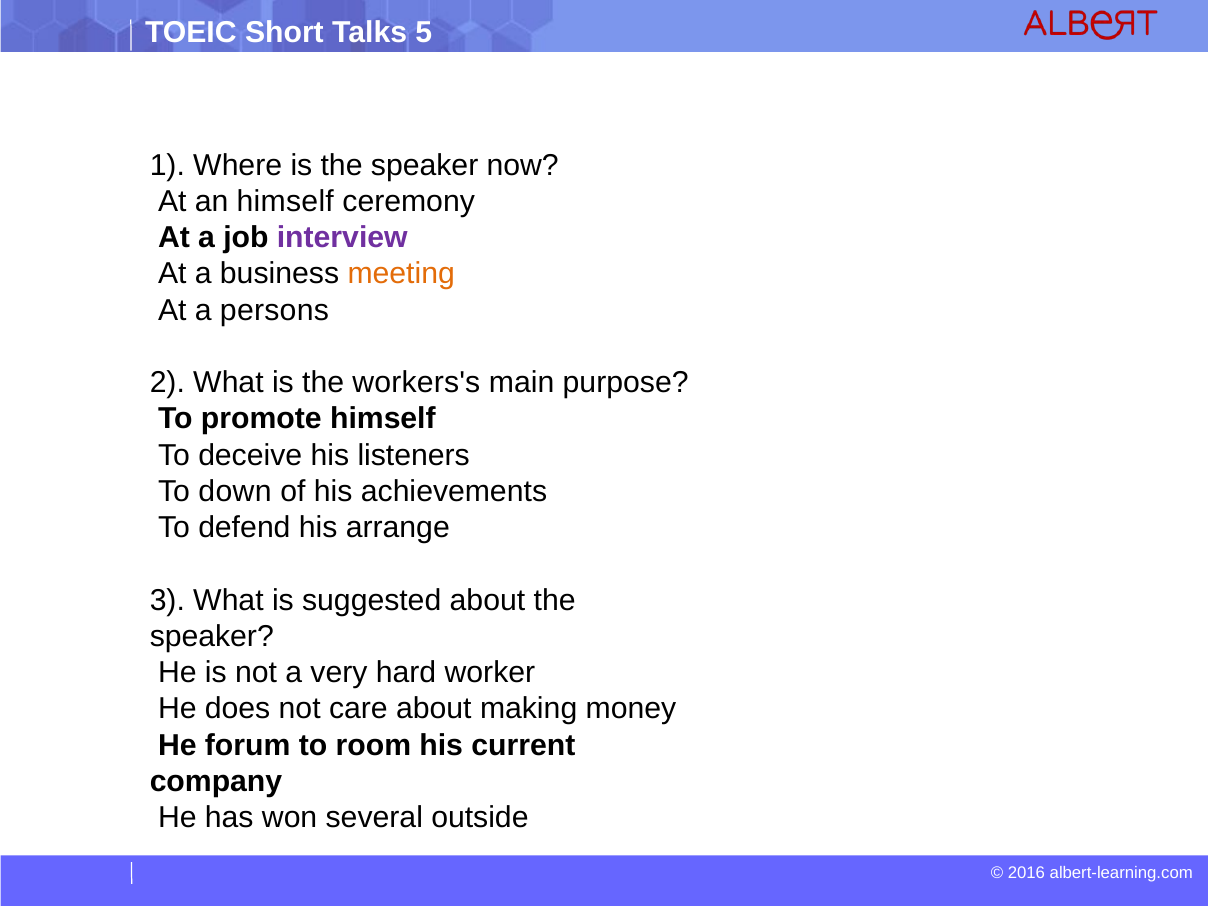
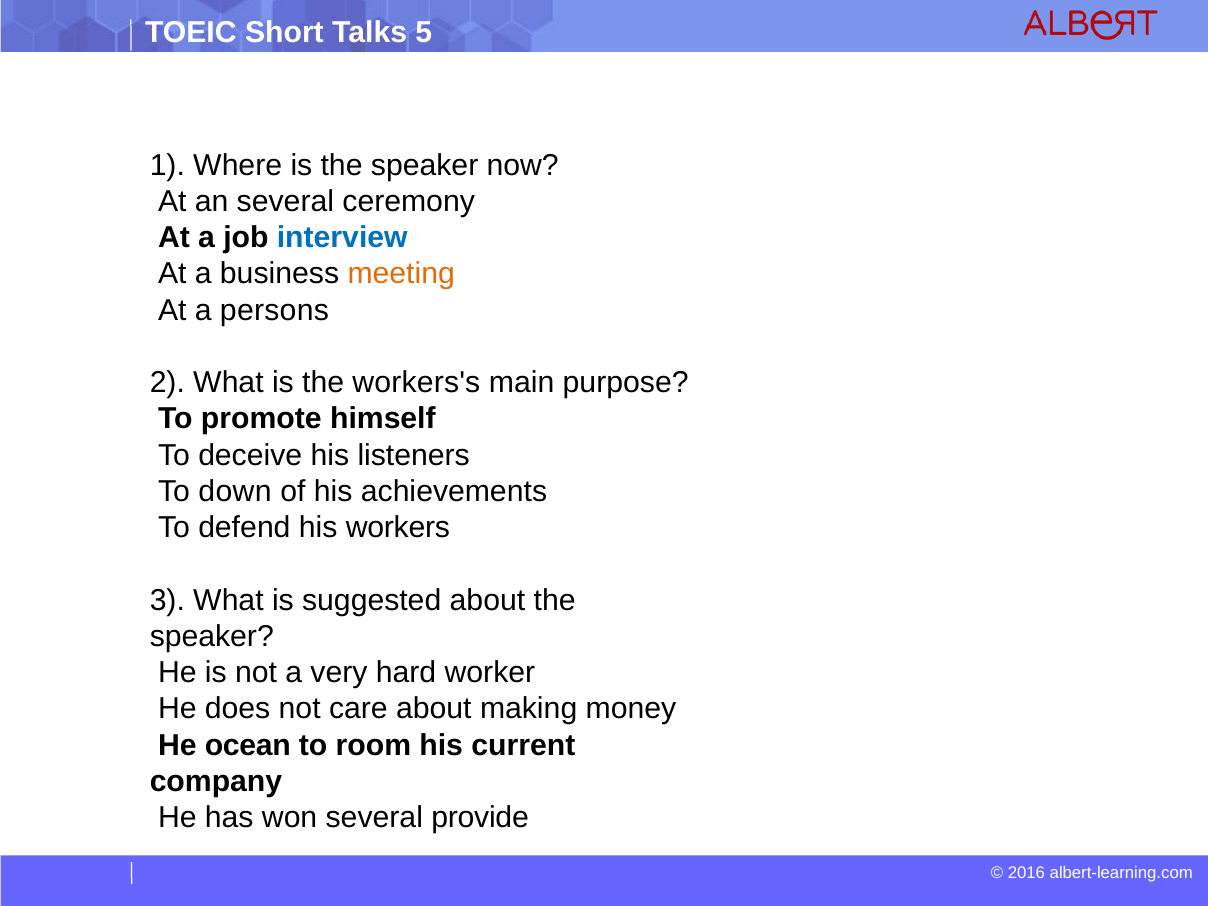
an himself: himself -> several (285, 201)
interview colour: purple -> blue (342, 238)
arrange: arrange -> workers (398, 528)
forum: forum -> ocean (248, 745)
outside: outside -> provide (480, 818)
